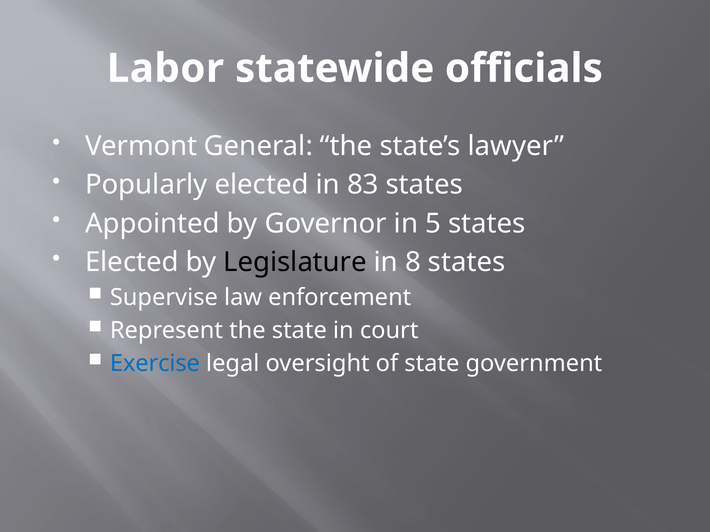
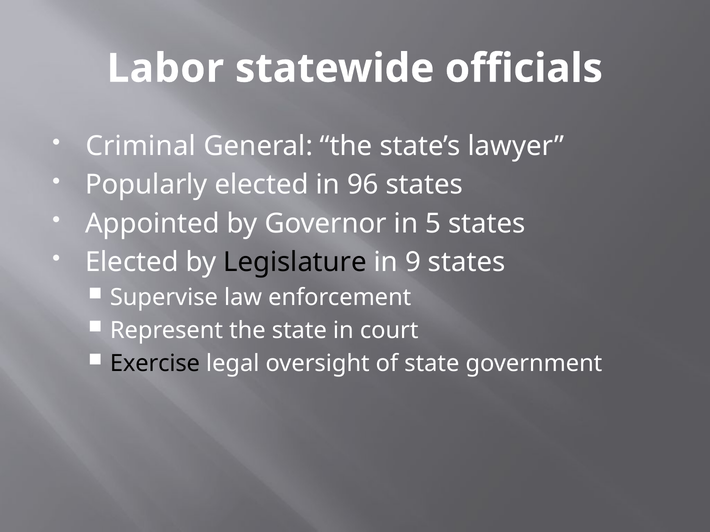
Vermont: Vermont -> Criminal (141, 146)
83: 83 -> 96 (363, 185)
8: 8 -> 9 (413, 262)
Exercise colour: blue -> black (155, 364)
